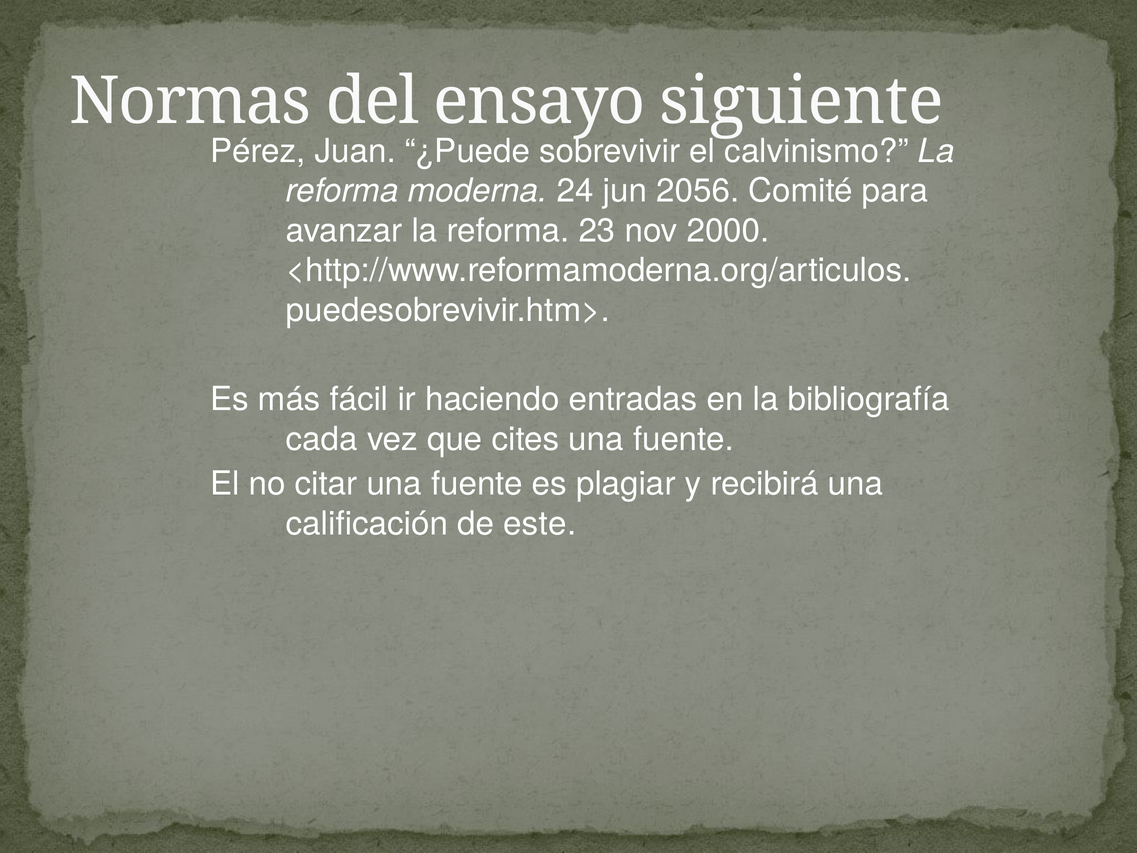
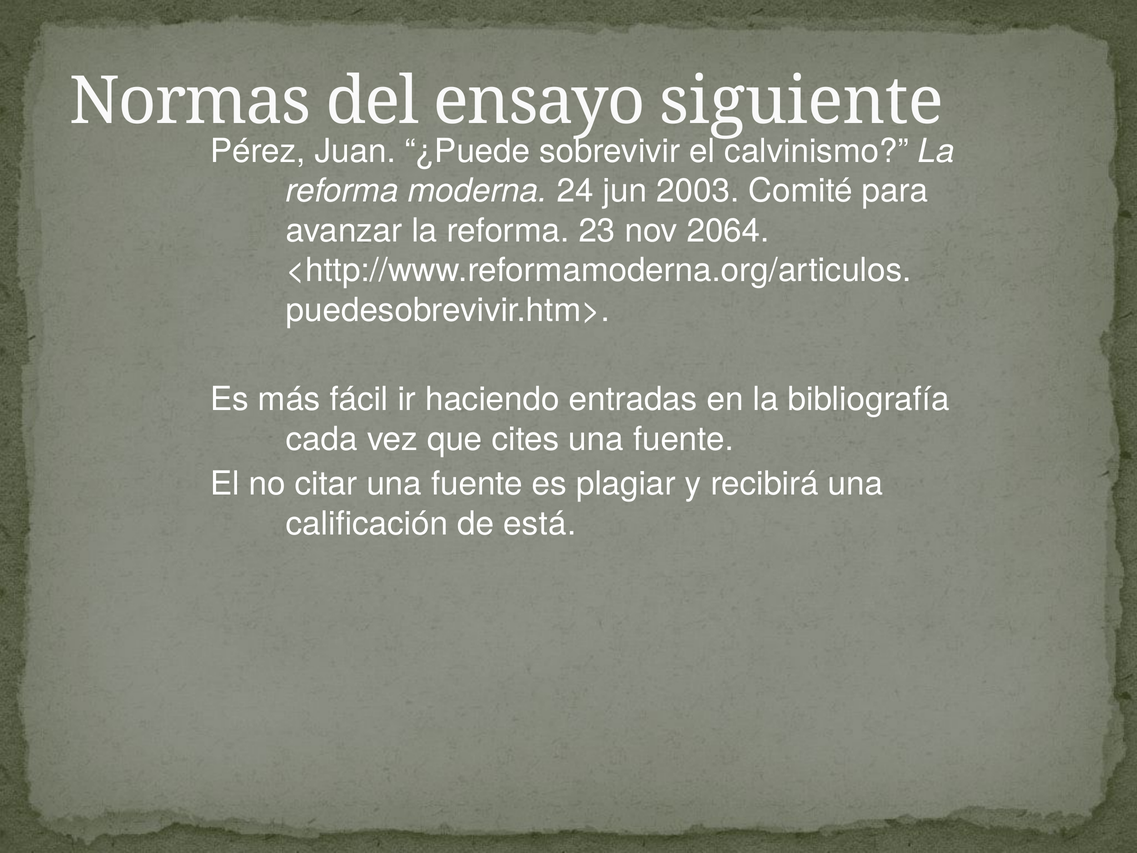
2056: 2056 -> 2003 (698, 191)
2000: 2000 -> 2064 (728, 231)
este: este -> está (540, 523)
